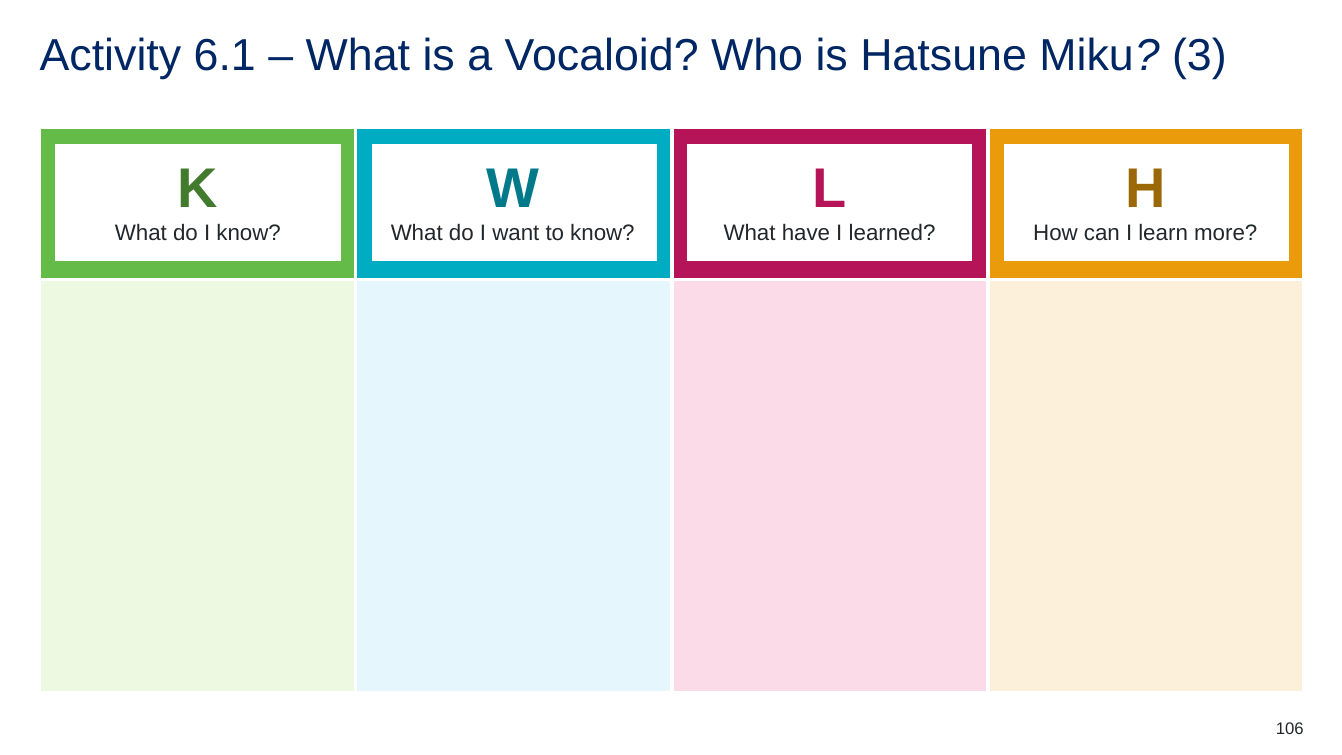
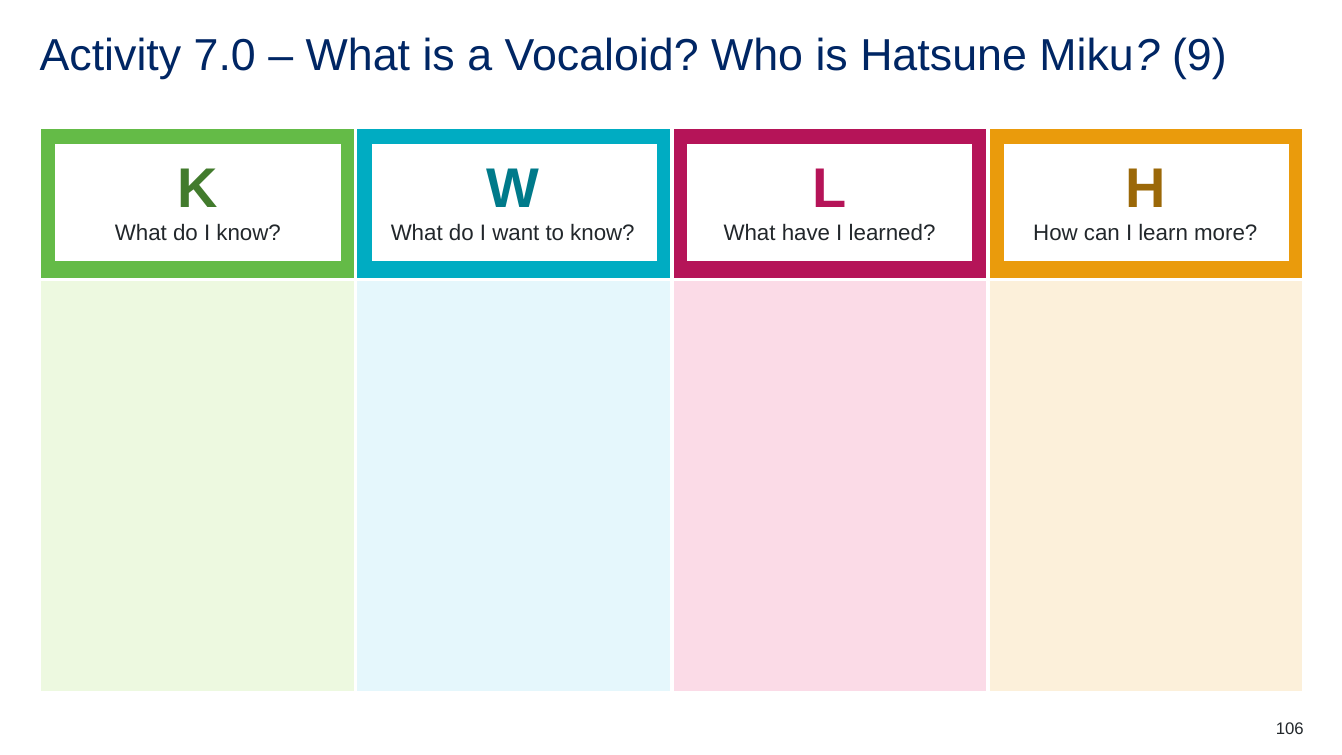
6.1: 6.1 -> 7.0 (225, 56)
3: 3 -> 9 (1199, 56)
